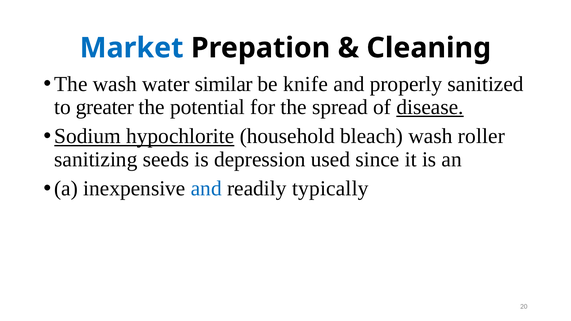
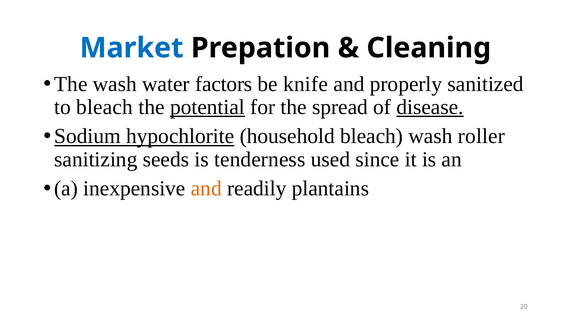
similar: similar -> factors (224, 84)
to greater: greater -> bleach (105, 107)
potential underline: none -> present (207, 107)
depression: depression -> tenderness (260, 159)
and colour: blue -> orange (206, 188)
typically: typically -> plantains (330, 188)
